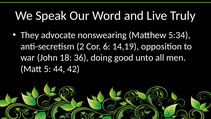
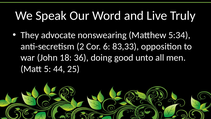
14,19: 14,19 -> 83,33 (126, 46)
42: 42 -> 25 (73, 69)
